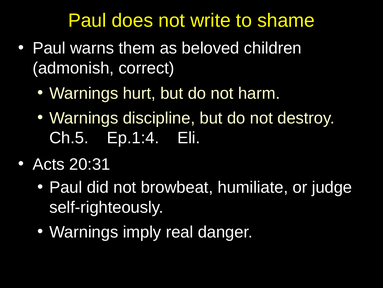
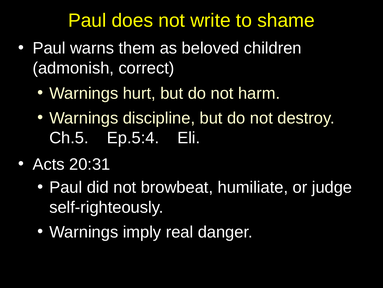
Ep.1:4: Ep.1:4 -> Ep.5:4 (133, 138)
